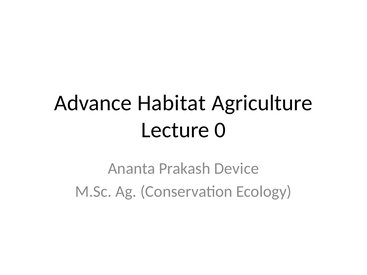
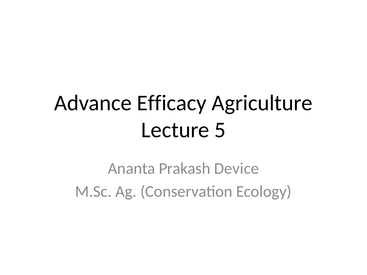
Habitat: Habitat -> Efficacy (172, 103)
0: 0 -> 5 (220, 130)
